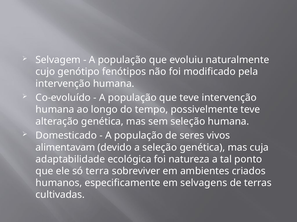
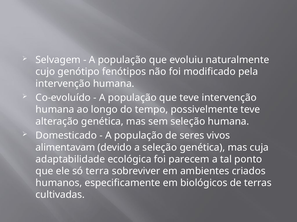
natureza: natureza -> parecem (189, 160)
selvagens: selvagens -> biológicos (204, 184)
